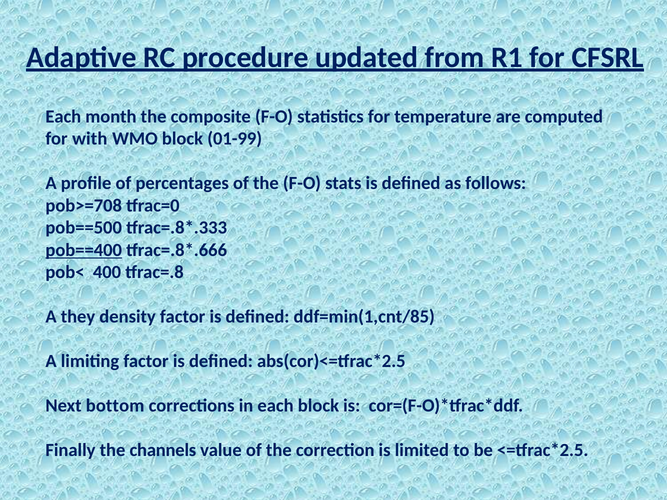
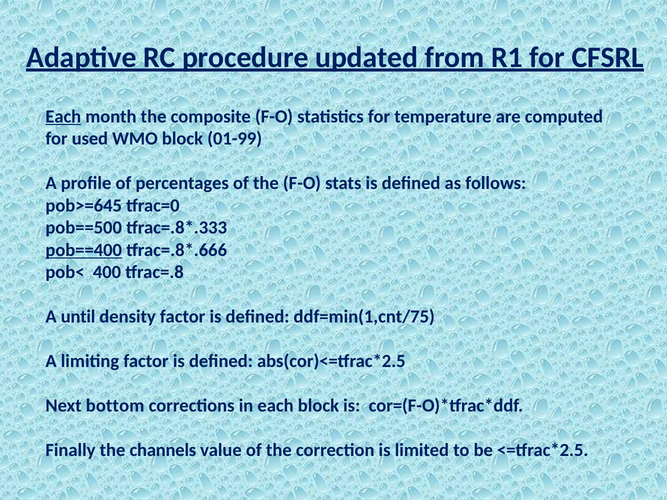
Each underline: none -> present (63, 117)
with: with -> used (90, 139)
pob>=708: pob>=708 -> pob>=645 (84, 206)
they: they -> until (78, 317)
ddf=min(1,cnt/85: ddf=min(1,cnt/85 -> ddf=min(1,cnt/75 (364, 317)
